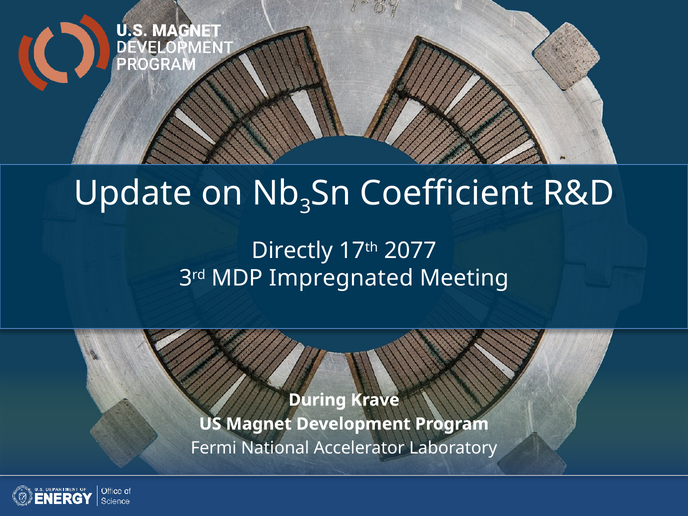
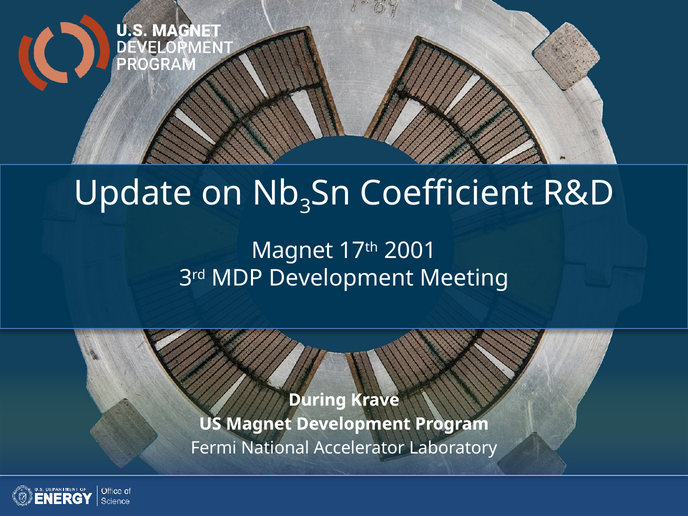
Directly: Directly -> Magnet (292, 251)
2077: 2077 -> 2001 (410, 251)
MDP Impregnated: Impregnated -> Development (341, 278)
